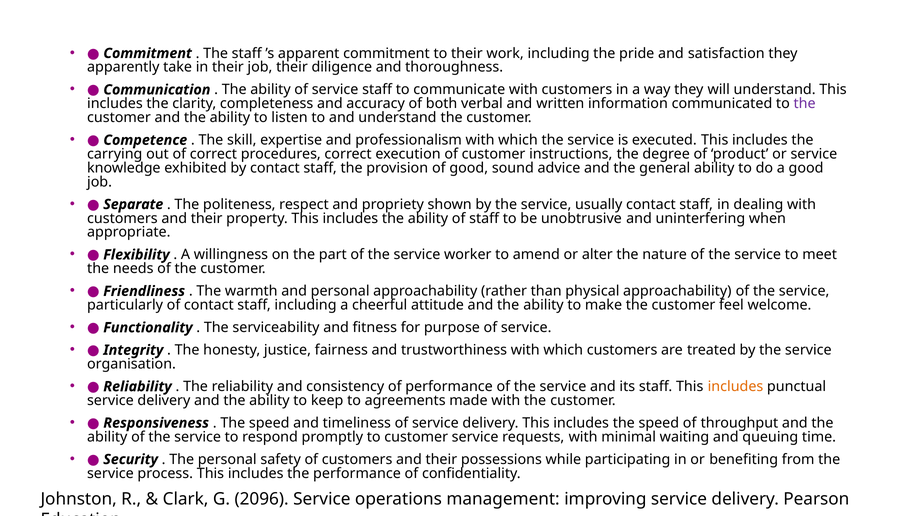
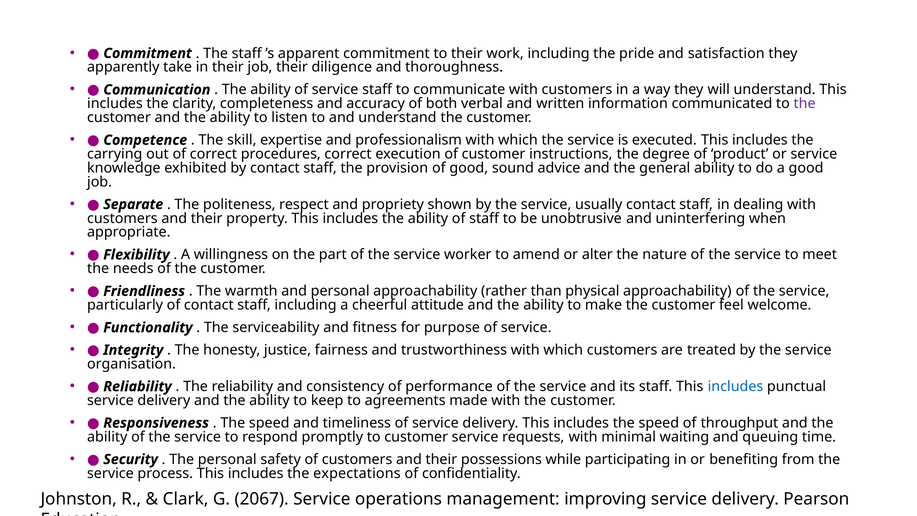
includes colour: orange -> blue (735, 386)
the performance: performance -> expectations (357, 473)
2096: 2096 -> 2067 (262, 499)
